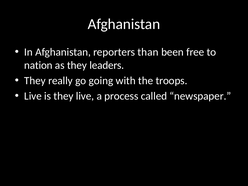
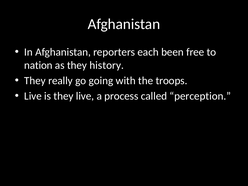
than: than -> each (148, 52)
leaders: leaders -> history (107, 65)
newspaper: newspaper -> perception (200, 96)
